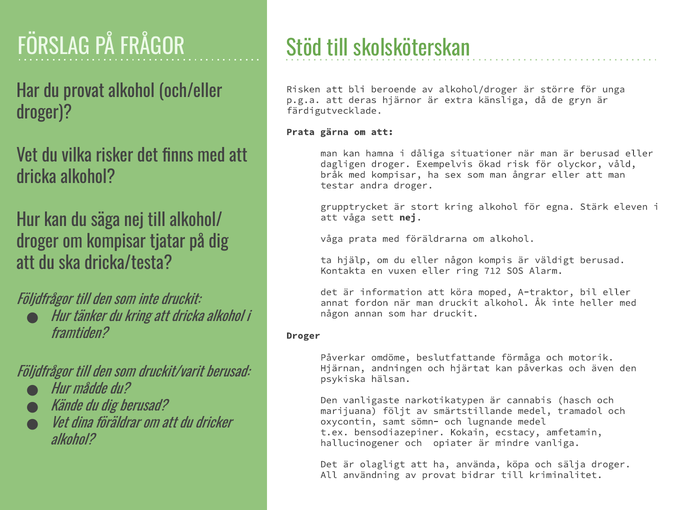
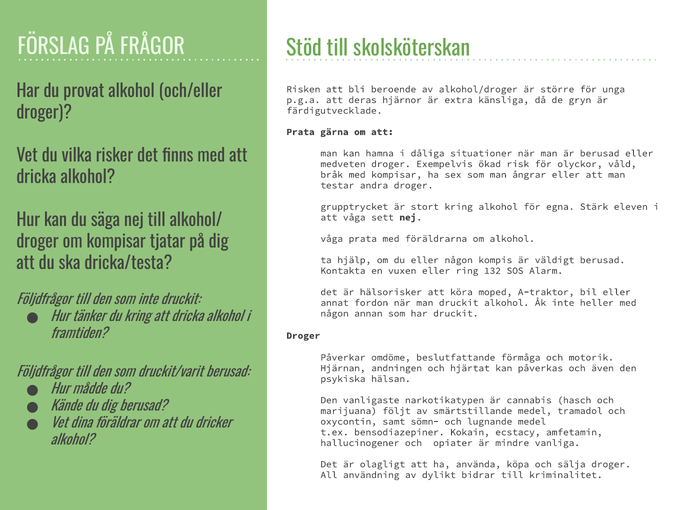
dagligen: dagligen -> medveten (343, 164)
712: 712 -> 132 (493, 271)
information: information -> hälsorisker (391, 292)
av provat: provat -> dylikt (439, 475)
